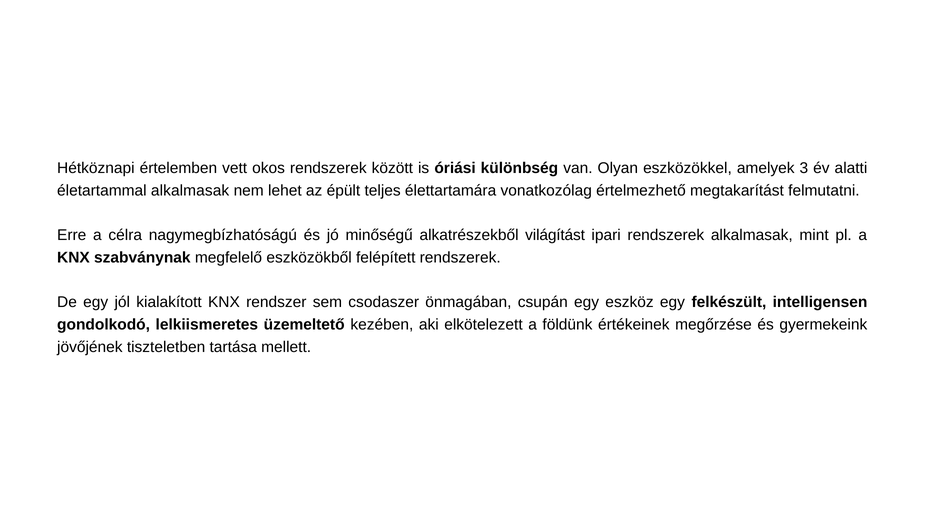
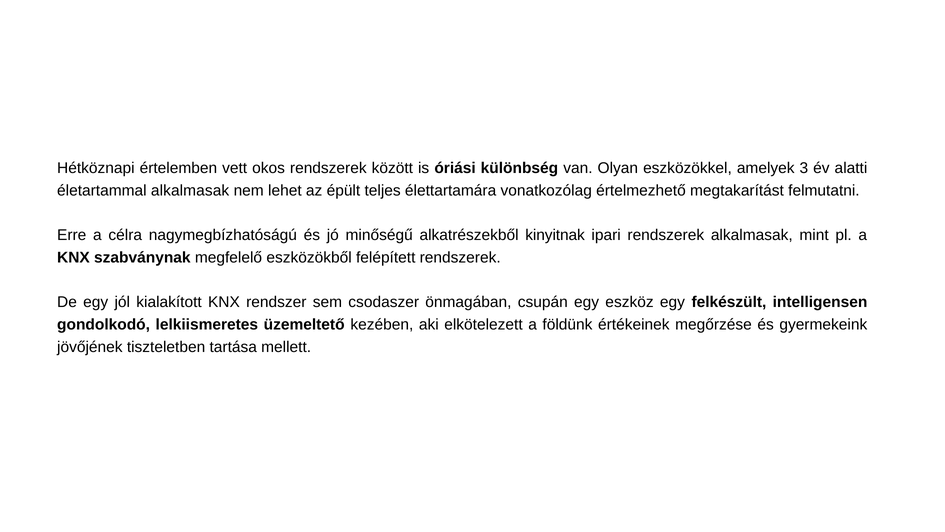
világítást: világítást -> kinyitnak (555, 235)
